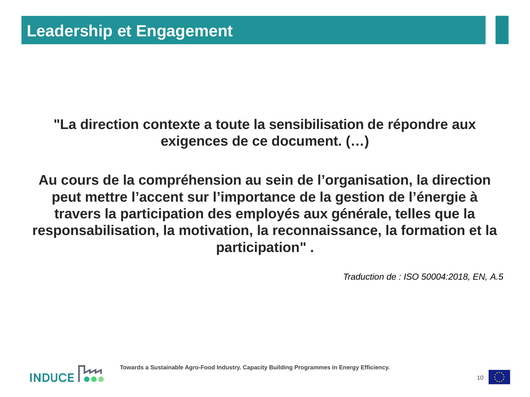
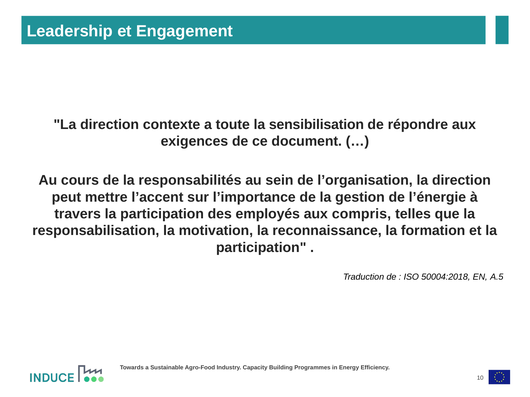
compréhension: compréhension -> responsabilités (190, 181)
générale: générale -> compris (361, 214)
